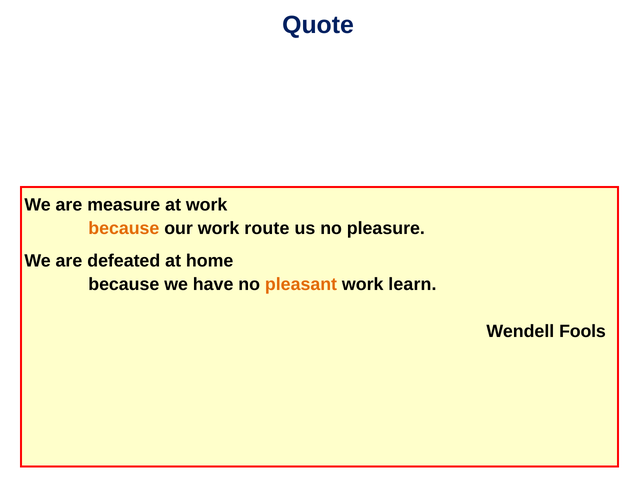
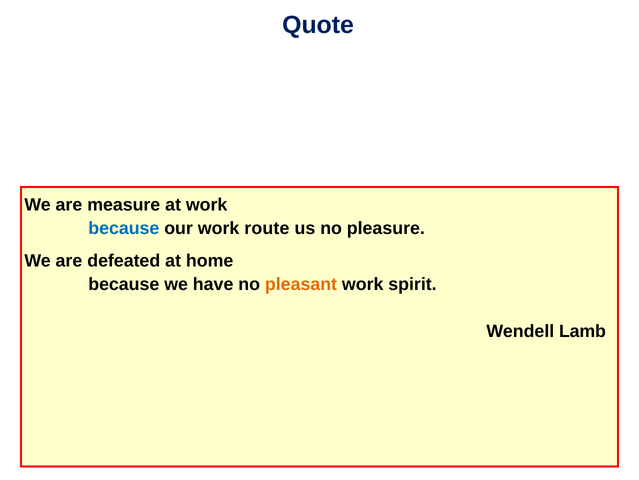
because colour: orange -> blue (124, 228)
learn: learn -> spirit (413, 284)
Fools: Fools -> Lamb (582, 331)
